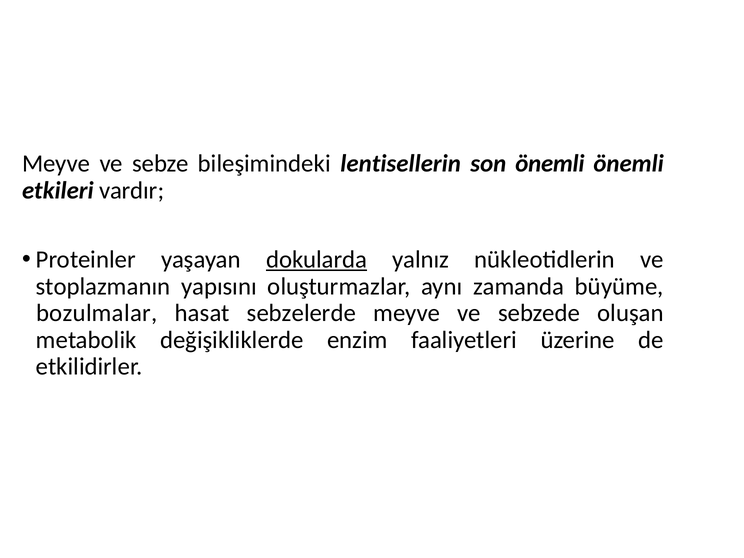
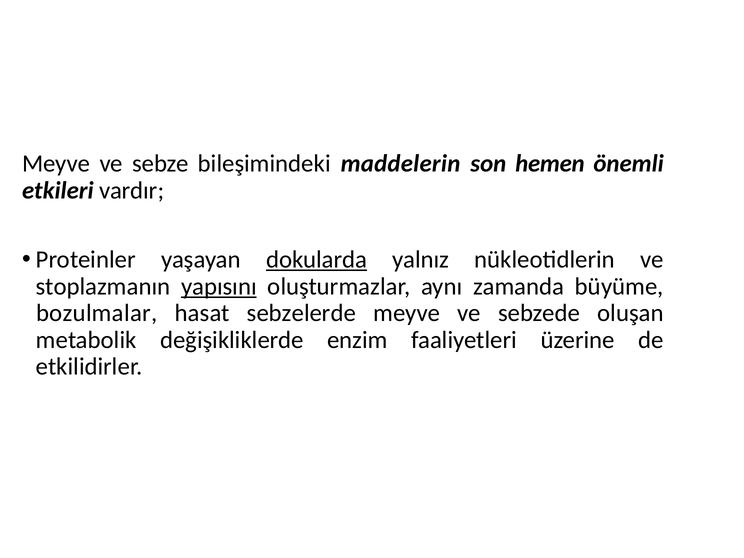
lentisellerin: lentisellerin -> maddelerin (401, 164)
son önemli: önemli -> hemen (550, 164)
yapısını underline: none -> present (219, 286)
